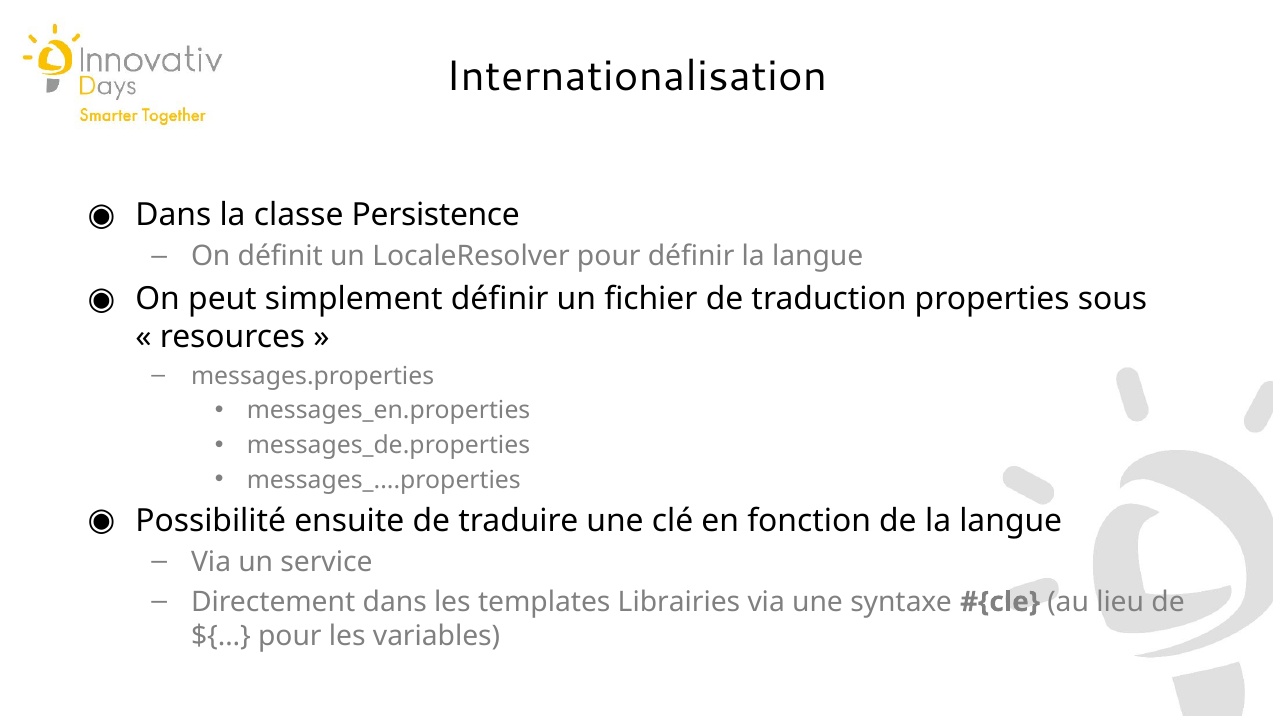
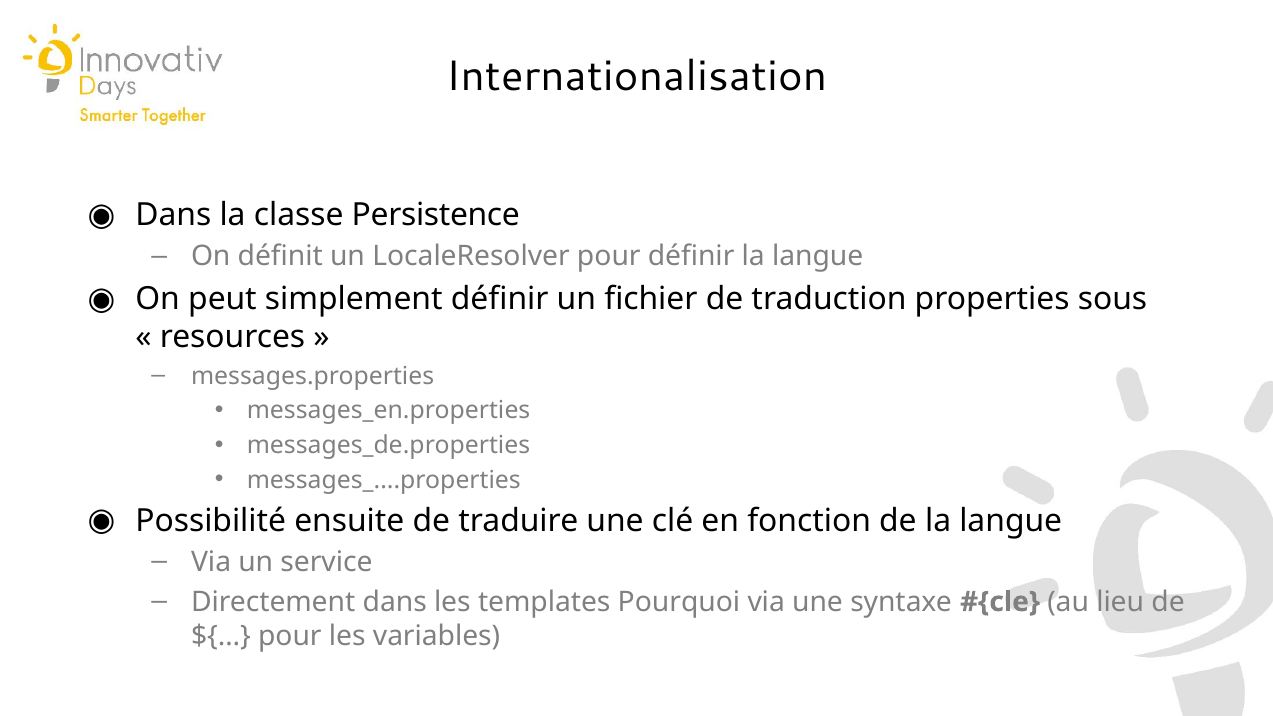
Librairies: Librairies -> Pourquoi (679, 602)
